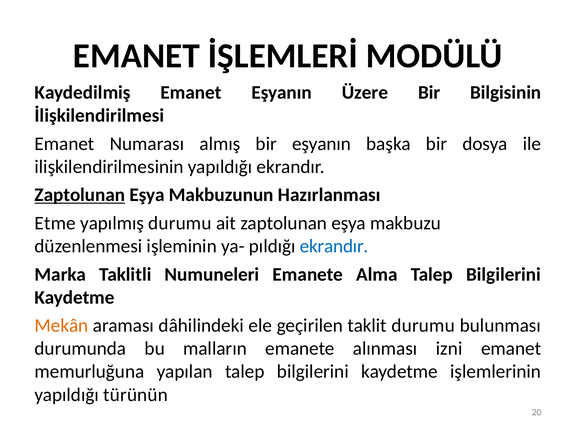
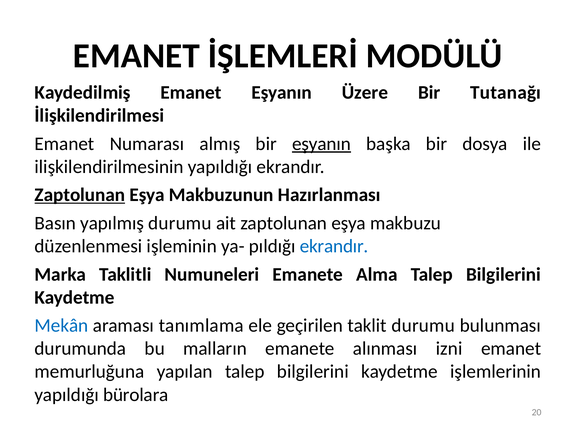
Bilgisinin: Bilgisinin -> Tutanağı (506, 93)
eşyanın underline: none -> present (322, 144)
Etme: Etme -> Basın (55, 223)
Mekân colour: orange -> blue (61, 326)
dâhilindeki: dâhilindeki -> tanımlama (201, 326)
türünün: türünün -> bürolara (136, 395)
